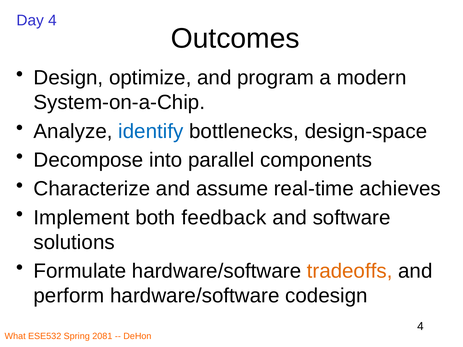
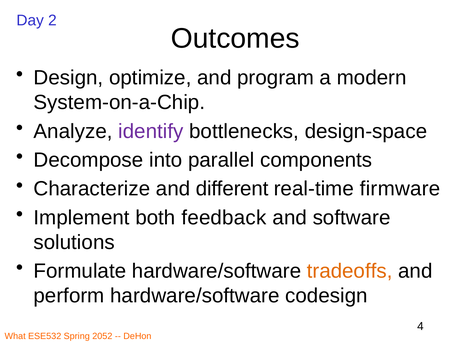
Day 4: 4 -> 2 (52, 20)
identify colour: blue -> purple (151, 131)
assume: assume -> different (232, 189)
achieves: achieves -> firmware (400, 189)
2081: 2081 -> 2052 (102, 336)
